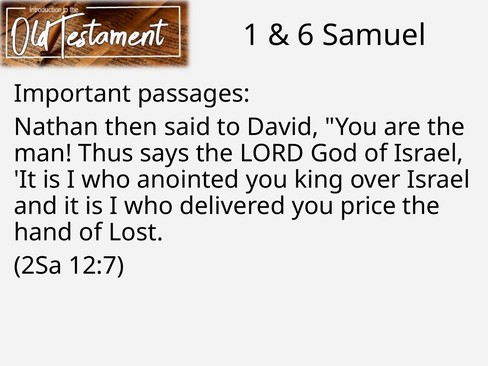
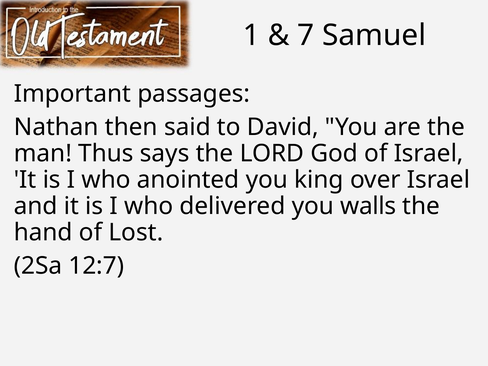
6: 6 -> 7 (306, 35)
price: price -> walls (368, 206)
